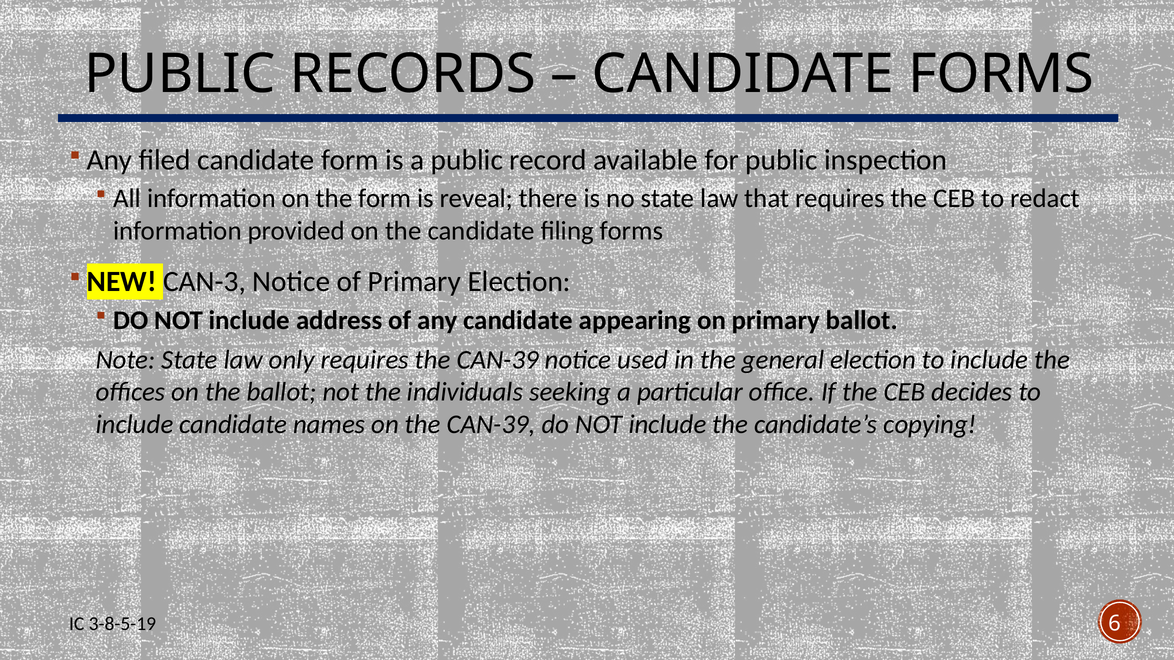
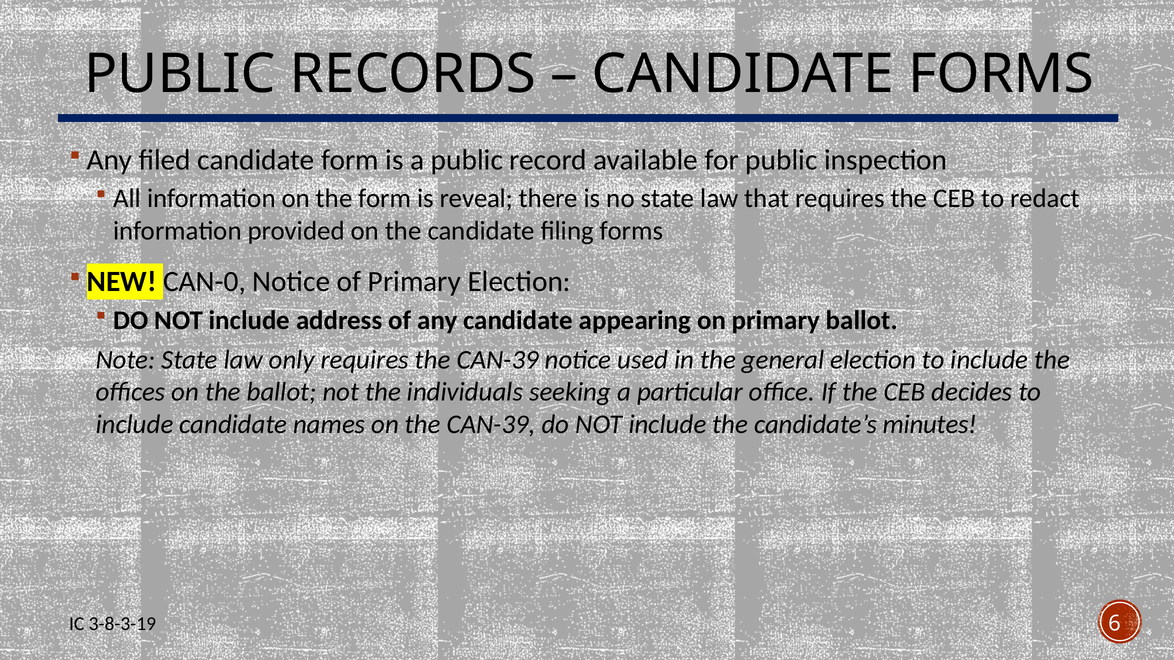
CAN-3: CAN-3 -> CAN-0 (205, 282)
copying: copying -> minutes (930, 424)
3-8-5-19: 3-8-5-19 -> 3-8-3-19 (122, 624)
